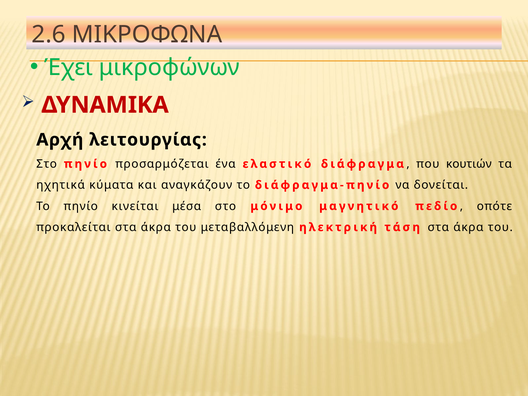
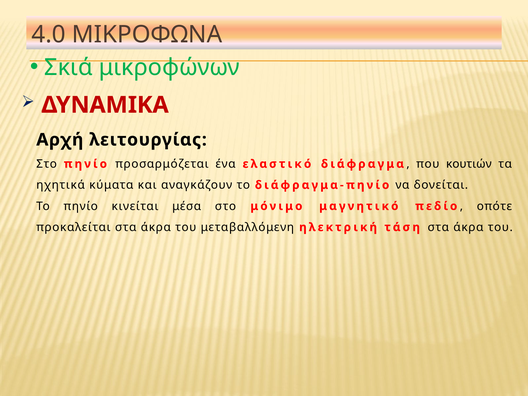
2.6: 2.6 -> 4.0 (49, 35)
Έχει: Έχει -> Σκιά (68, 67)
